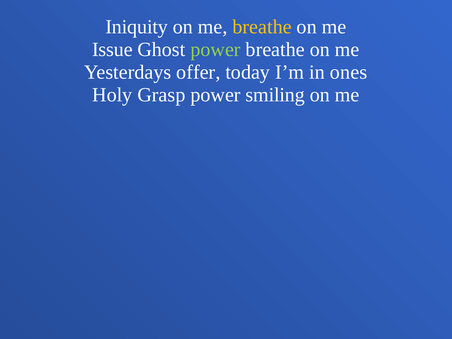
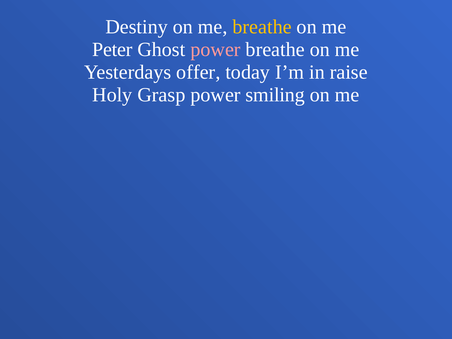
Iniquity: Iniquity -> Destiny (137, 27)
Issue: Issue -> Peter (112, 50)
power colour: light green -> pink (216, 50)
ones: ones -> raise (349, 72)
